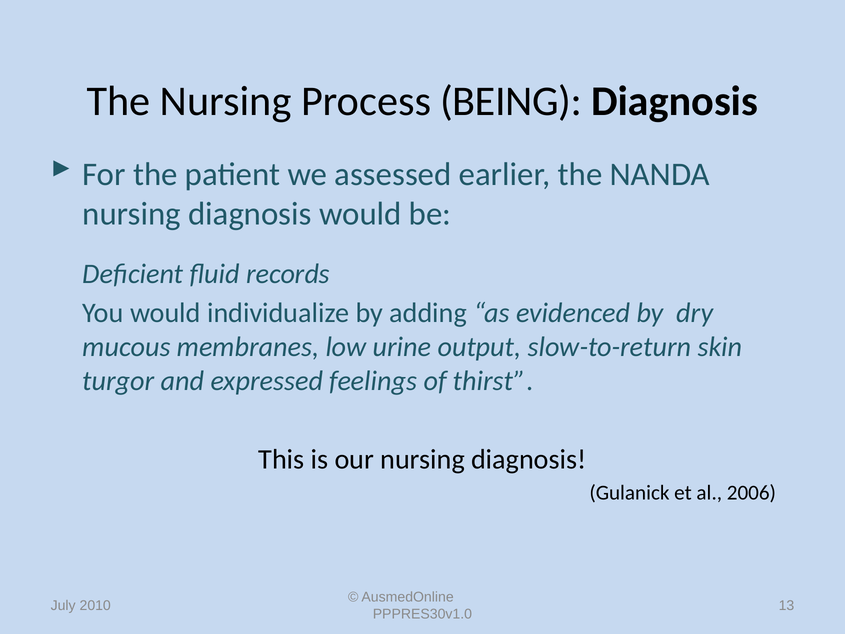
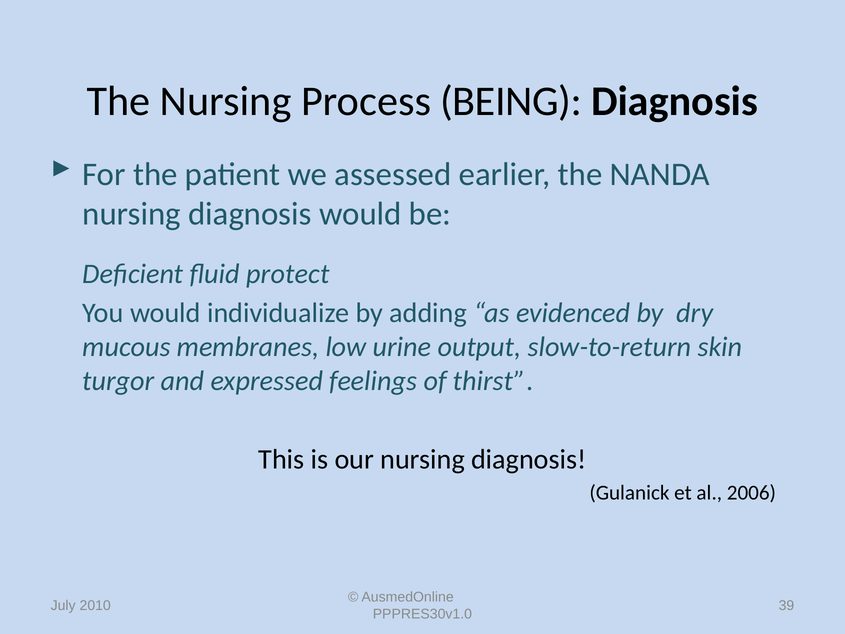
records: records -> protect (288, 274)
13: 13 -> 39 (786, 605)
